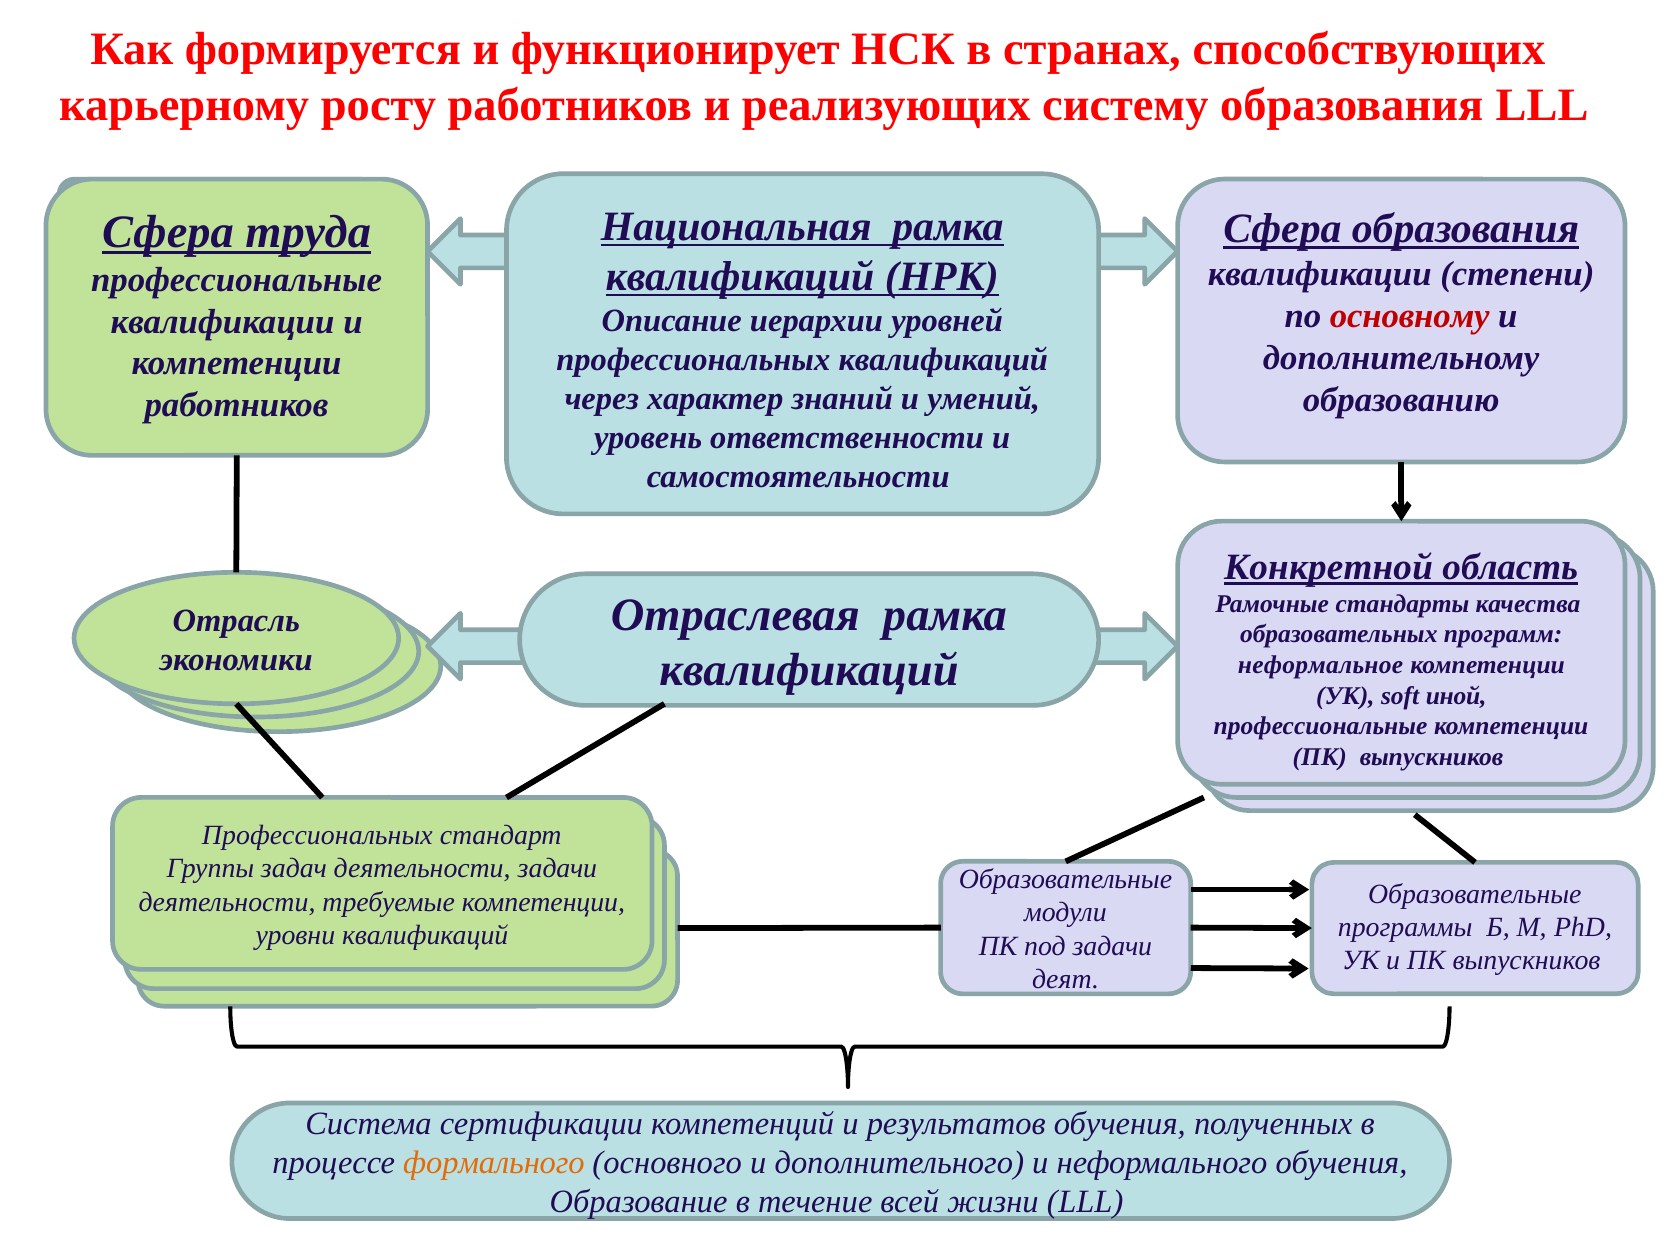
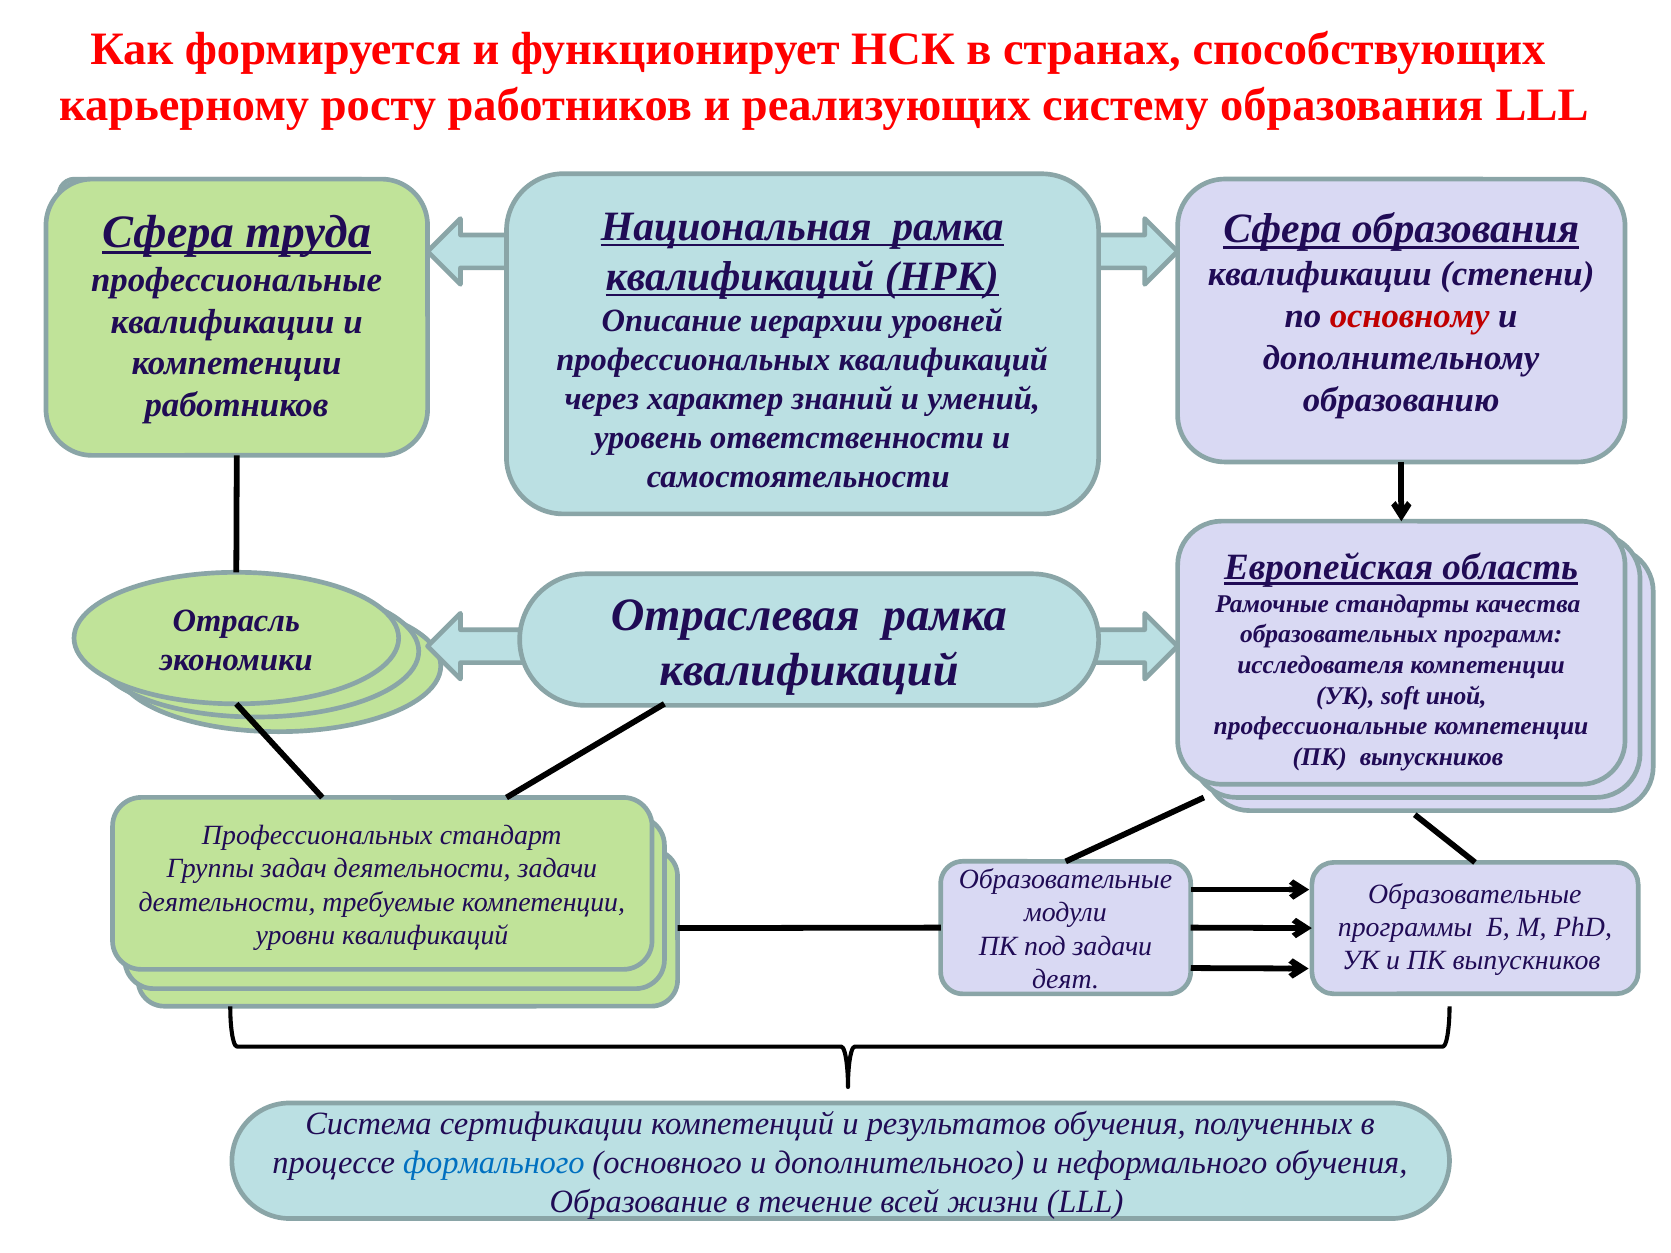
Конкретной: Конкретной -> Европейская (1329, 567)
неформальное: неформальное -> исследователя (1321, 665)
формального colour: orange -> blue (494, 1163)
